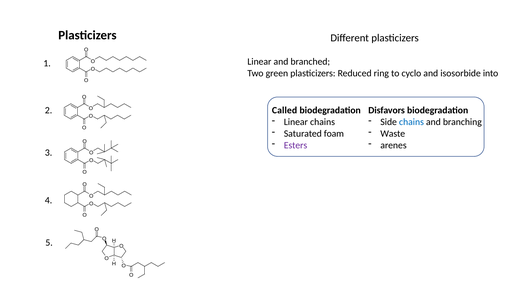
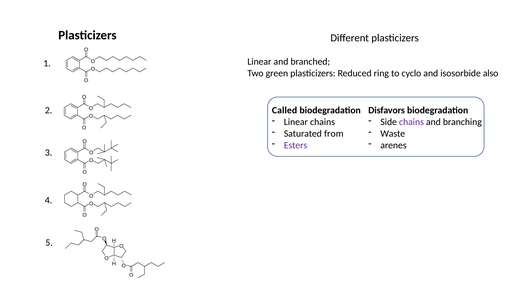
into: into -> also (491, 73)
chains colour: blue -> purple (411, 122)
foam: foam -> from (334, 134)
